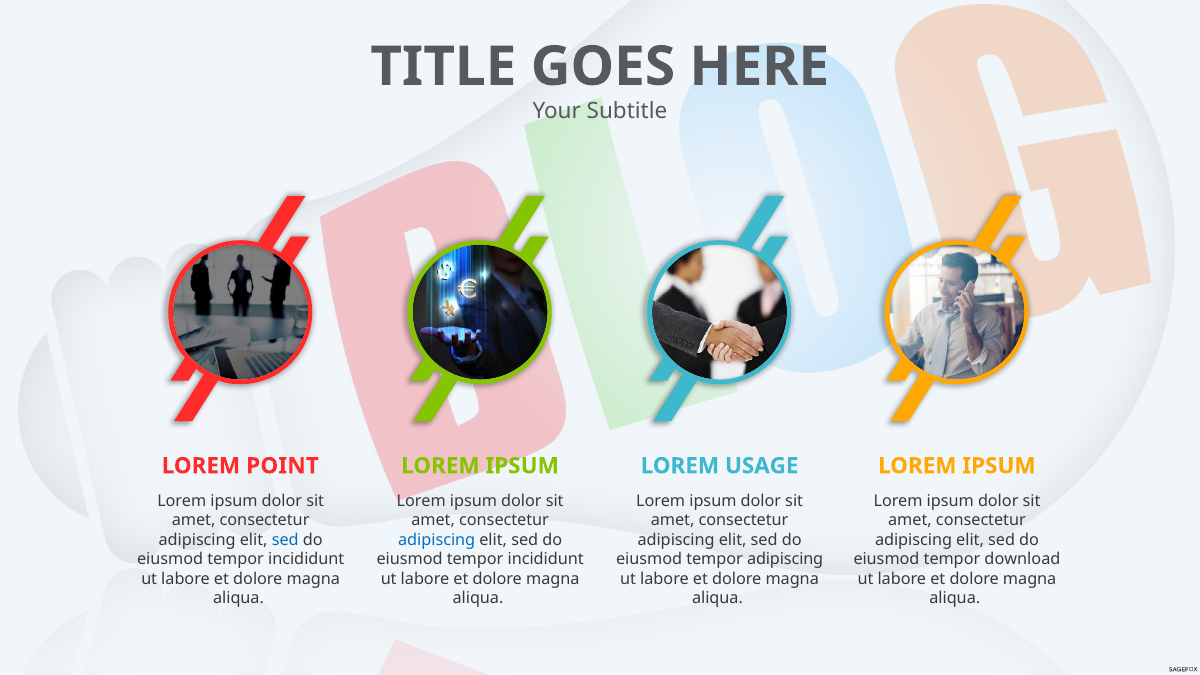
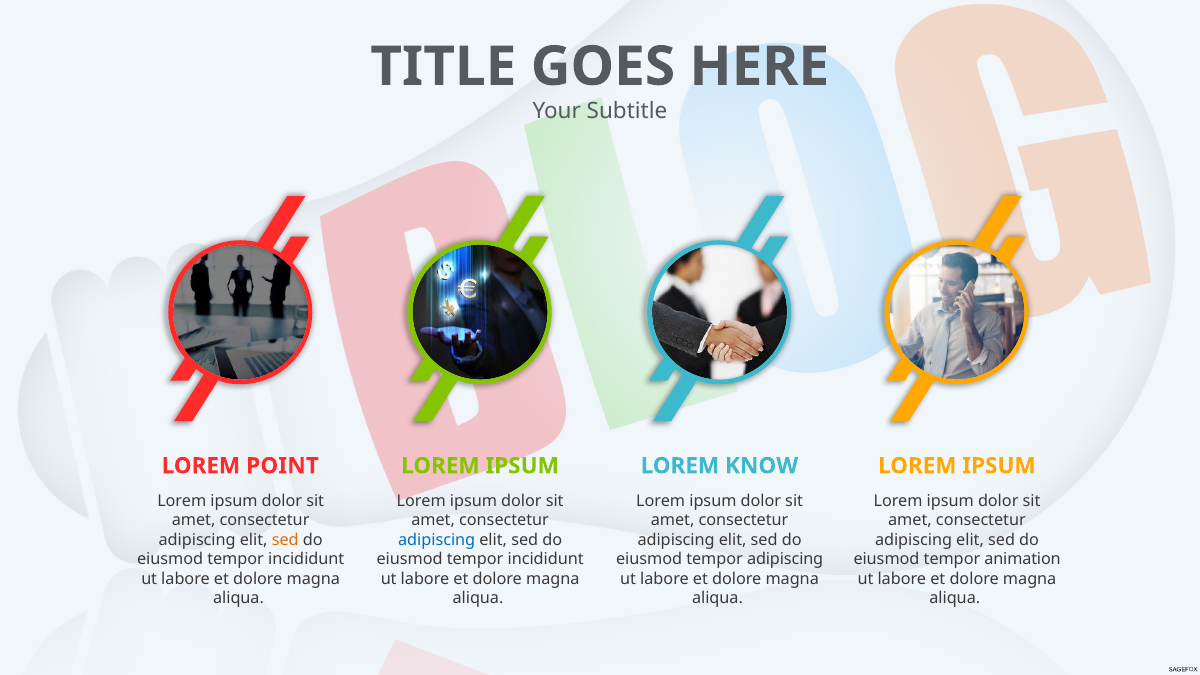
USAGE: USAGE -> KNOW (762, 466)
sed colour: blue -> orange (285, 540)
download: download -> animation (1023, 559)
